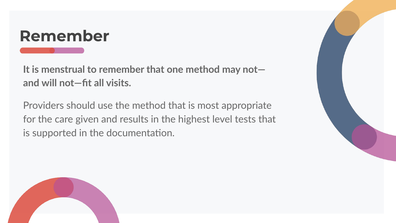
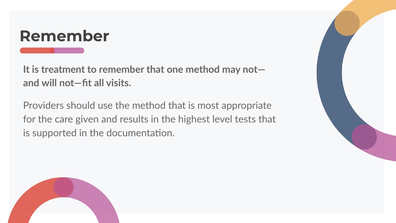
menstrual: menstrual -> treatment (63, 69)
